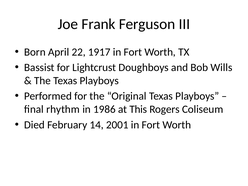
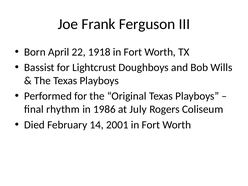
1917: 1917 -> 1918 (99, 52)
This: This -> July (138, 109)
